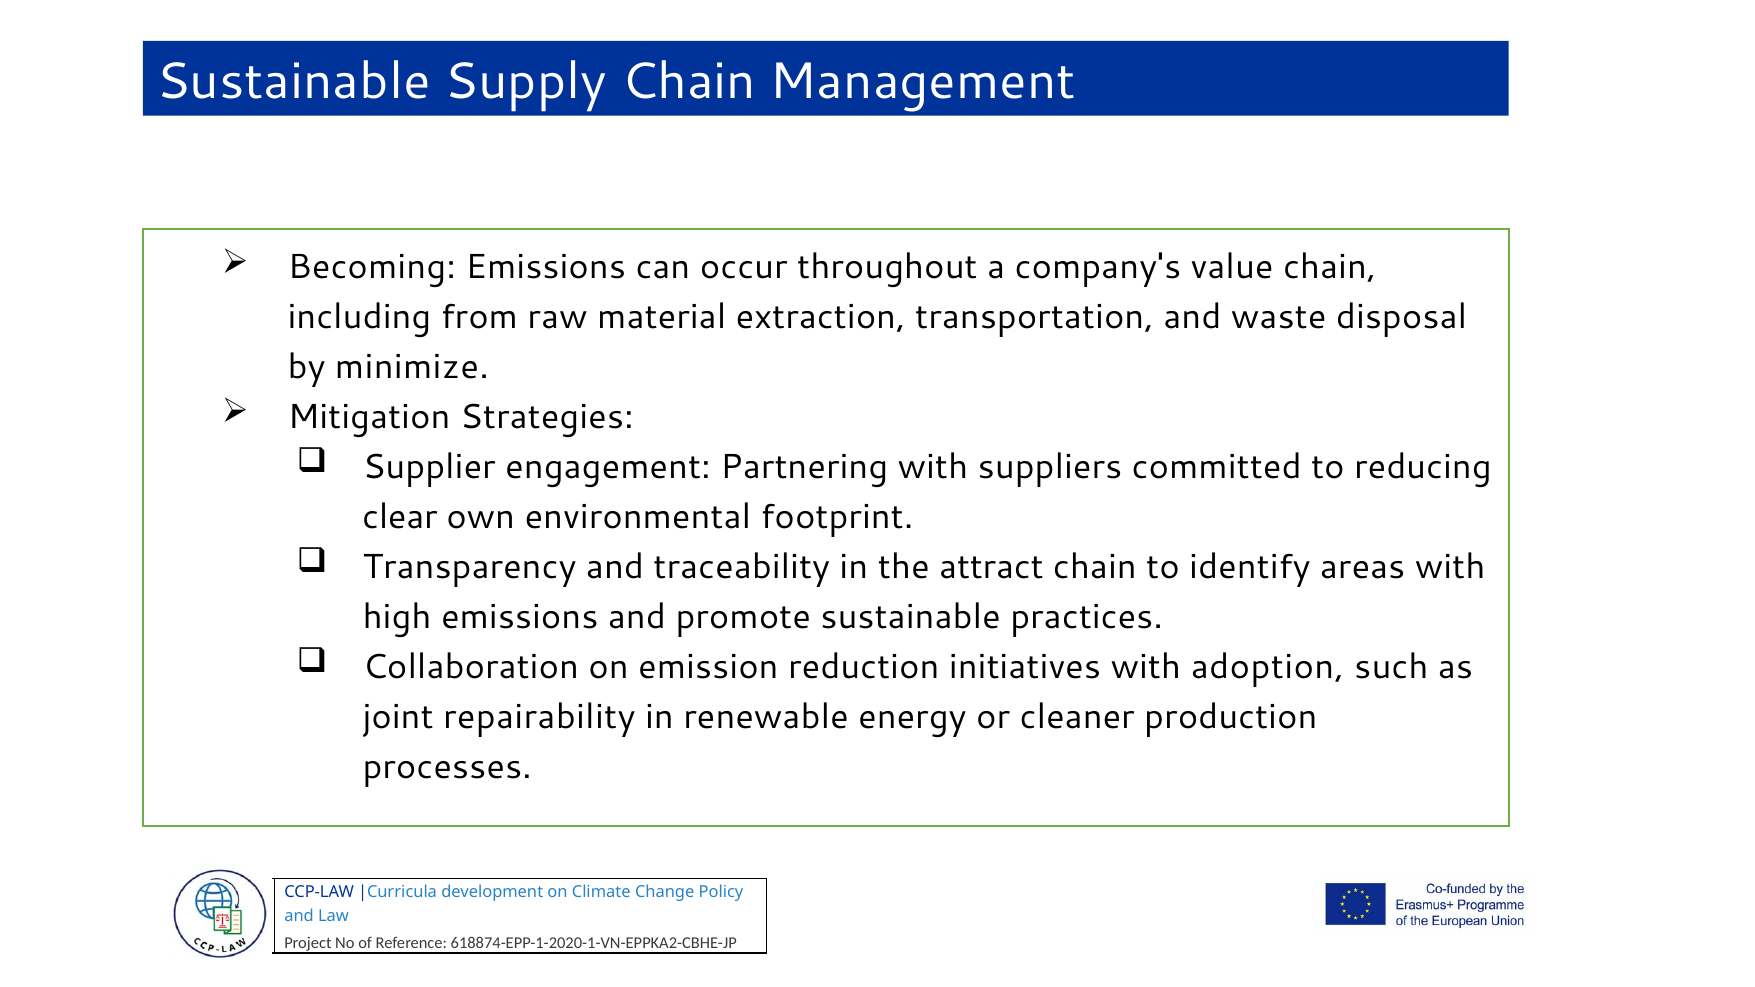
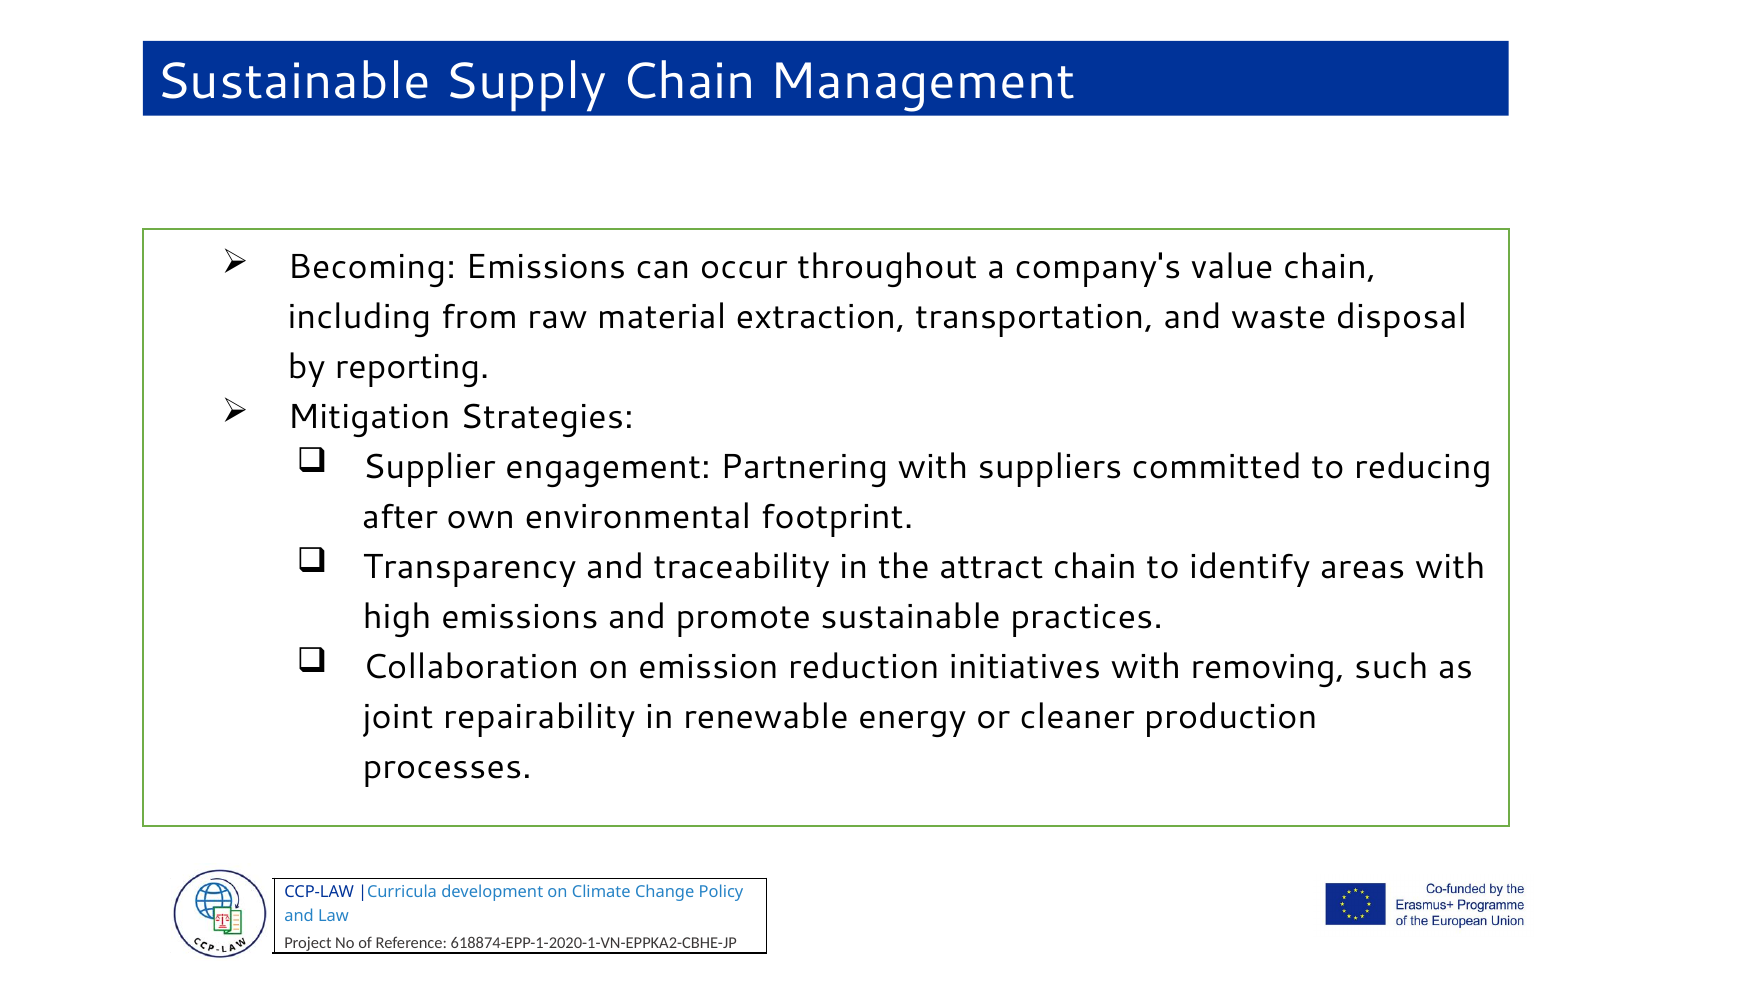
minimize: minimize -> reporting (412, 367)
clear: clear -> after (400, 517)
adoption: adoption -> removing (1268, 667)
